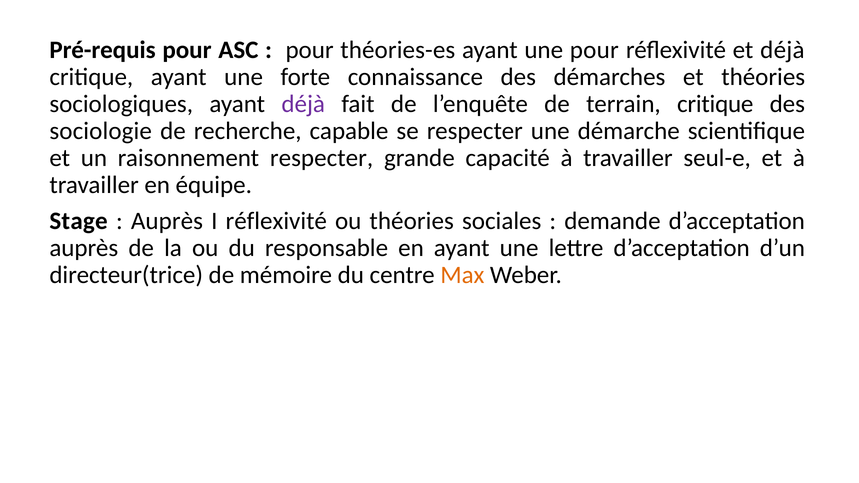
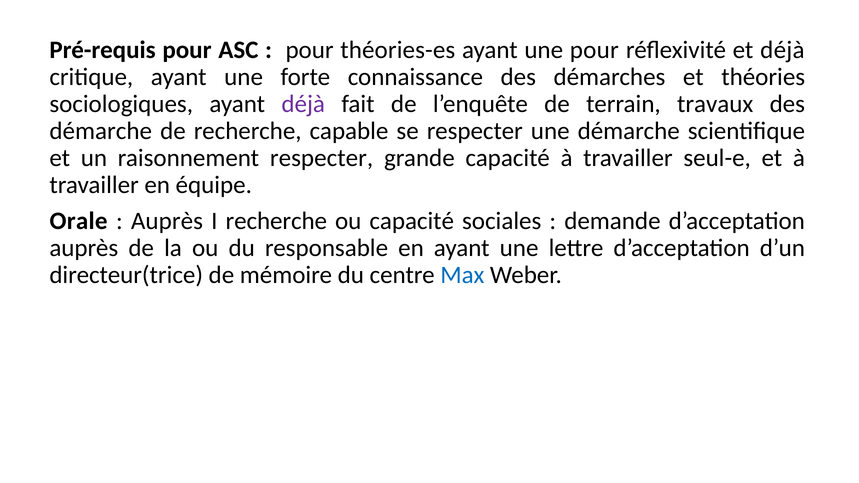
terrain critique: critique -> travaux (715, 104)
sociologie: sociologie -> démarche (101, 131)
Stage: Stage -> Orale (79, 221)
I réflexivité: réflexivité -> recherche (276, 221)
ou théories: théories -> capacité (412, 221)
Max colour: orange -> blue (462, 275)
